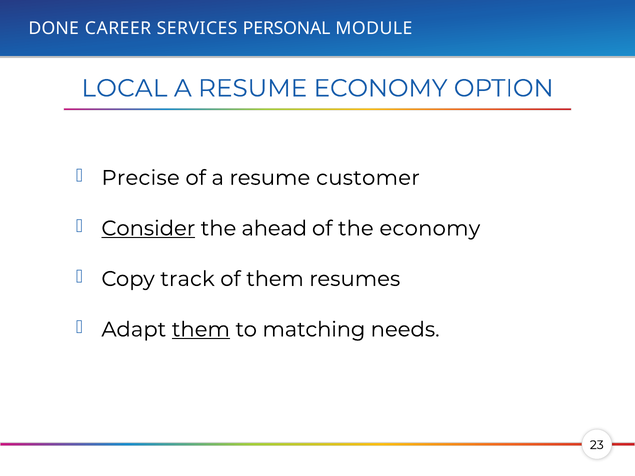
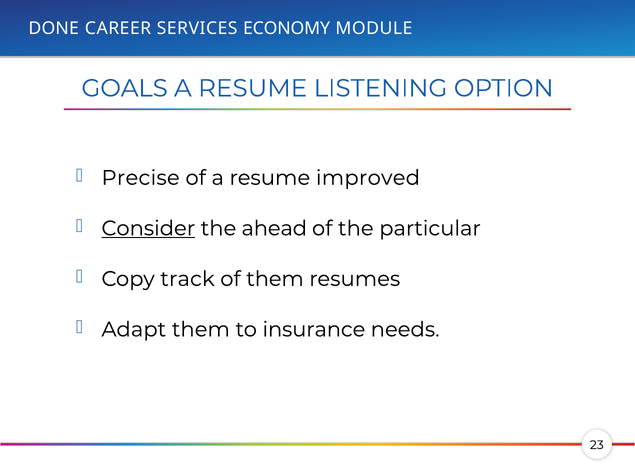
PERSONAL: PERSONAL -> ECONOMY (287, 28)
LOCAL: LOCAL -> GOALS (125, 88)
RESUME ECONOMY: ECONOMY -> LISTENING (381, 88)
customer: customer -> improved (368, 178)
the economy: economy -> particular (430, 229)
them underline: present -> none (201, 330)
matching: matching -> insurance (314, 330)
